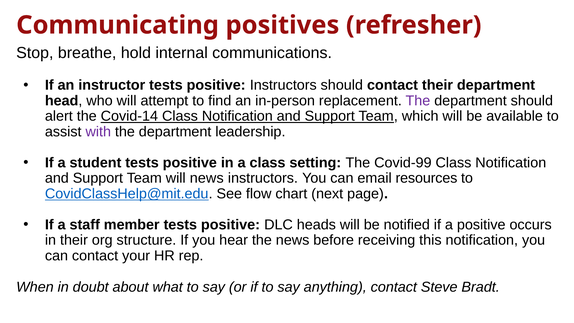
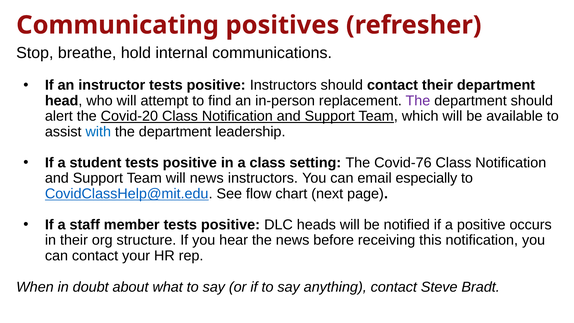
Covid-14: Covid-14 -> Covid-20 (129, 116)
with colour: purple -> blue (98, 132)
Covid-99: Covid-99 -> Covid-76 (403, 163)
resources: resources -> especially (426, 178)
